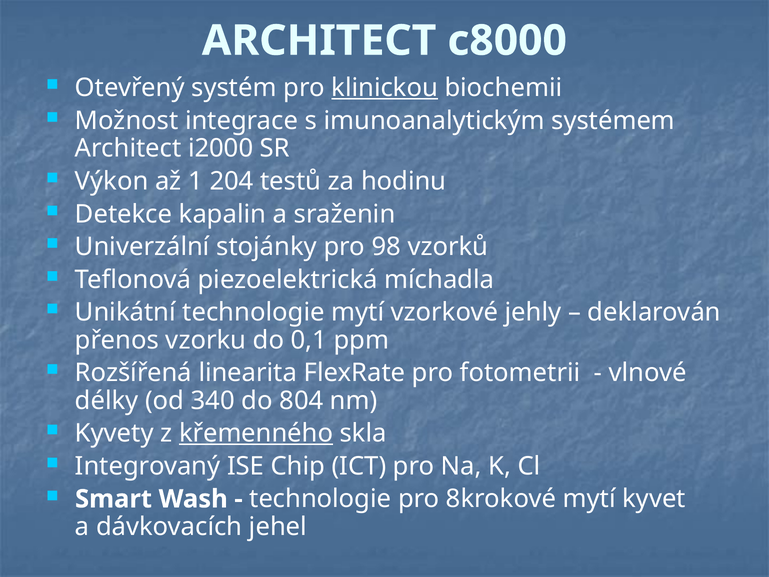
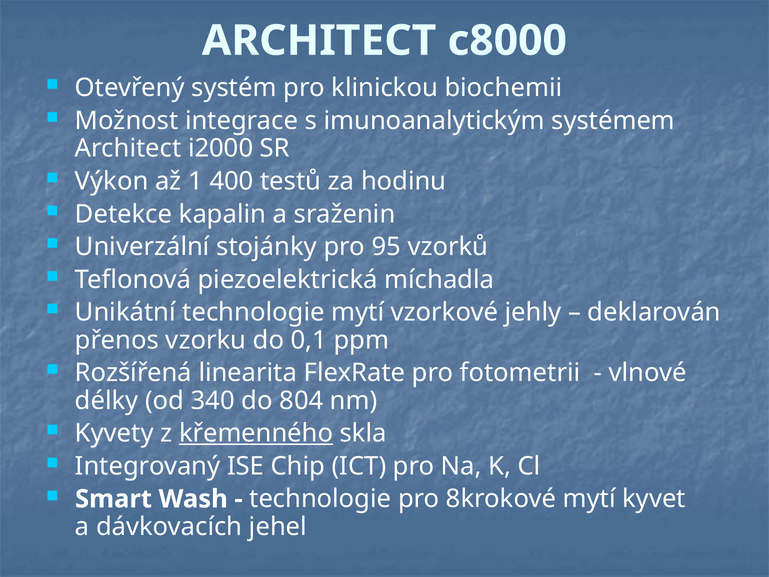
klinickou underline: present -> none (385, 88)
204: 204 -> 400 (232, 181)
98: 98 -> 95 (386, 247)
